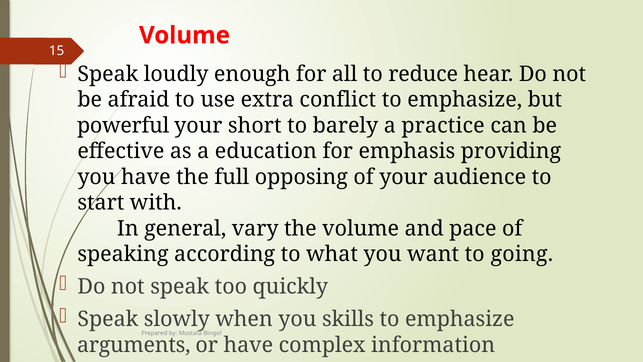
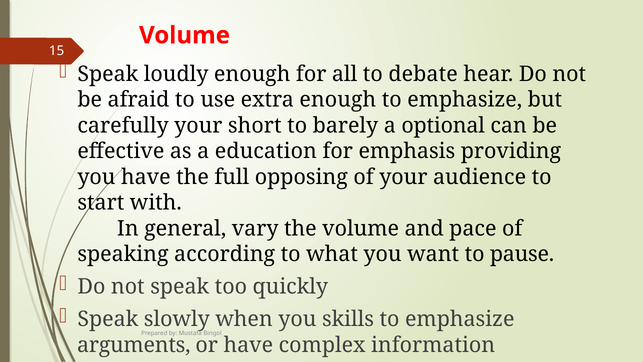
reduce: reduce -> debate (423, 74)
extra conflict: conflict -> enough (338, 100)
powerful: powerful -> carefully (123, 125)
practice: practice -> optional (443, 125)
going: going -> pause (522, 254)
